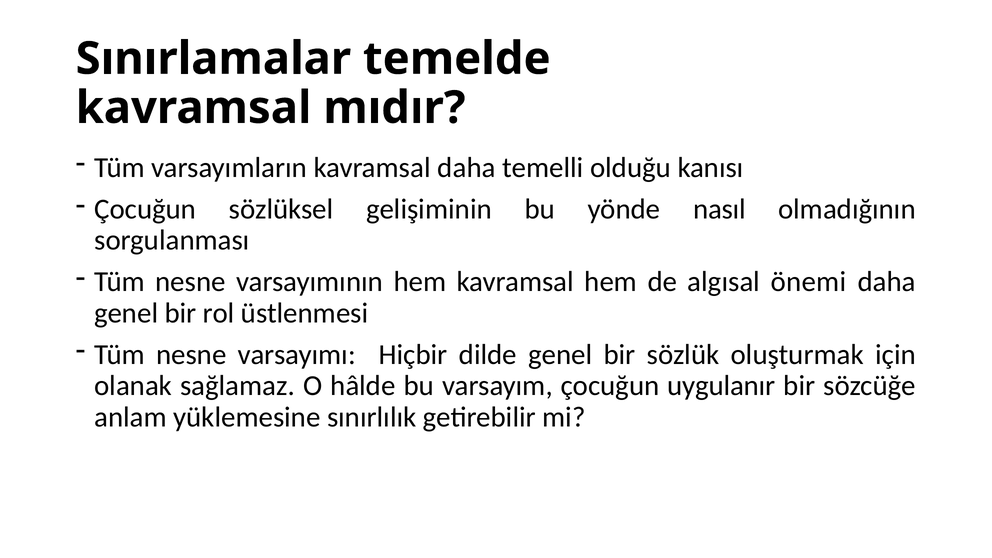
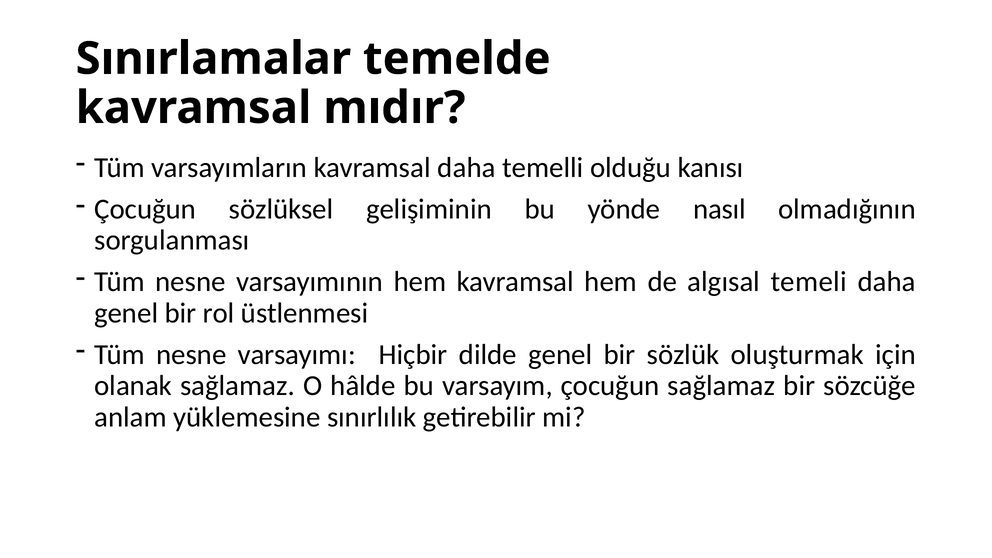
önemi: önemi -> temeli (809, 282)
çocuğun uygulanır: uygulanır -> sağlamaz (721, 386)
